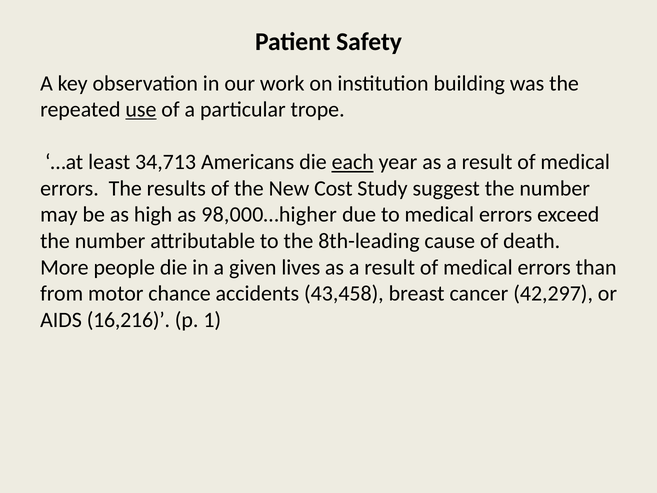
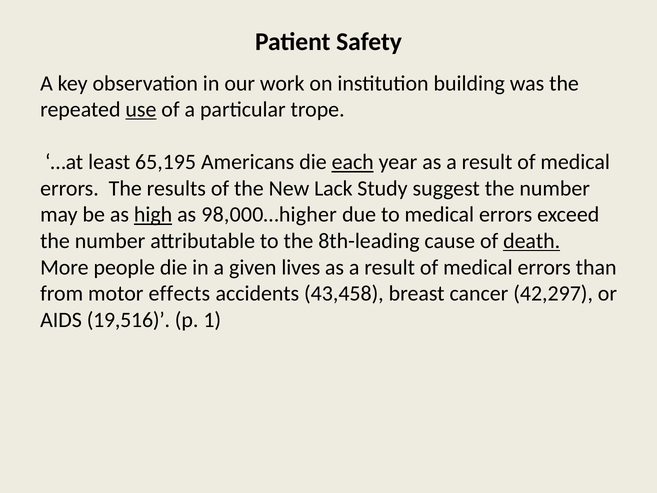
34,713: 34,713 -> 65,195 (166, 162)
Cost: Cost -> Lack (333, 188)
high underline: none -> present (153, 215)
death underline: none -> present (532, 241)
chance: chance -> effects (179, 293)
16,216: 16,216 -> 19,516 (128, 320)
